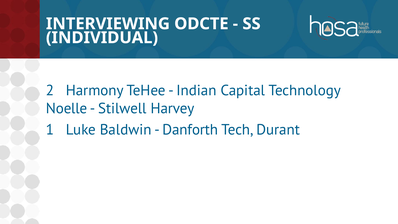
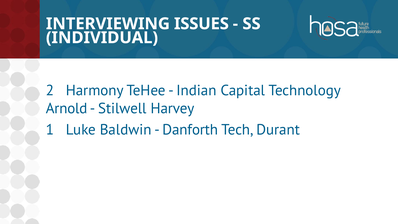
ODCTE: ODCTE -> ISSUES (201, 24)
Noelle: Noelle -> Arnold (67, 108)
